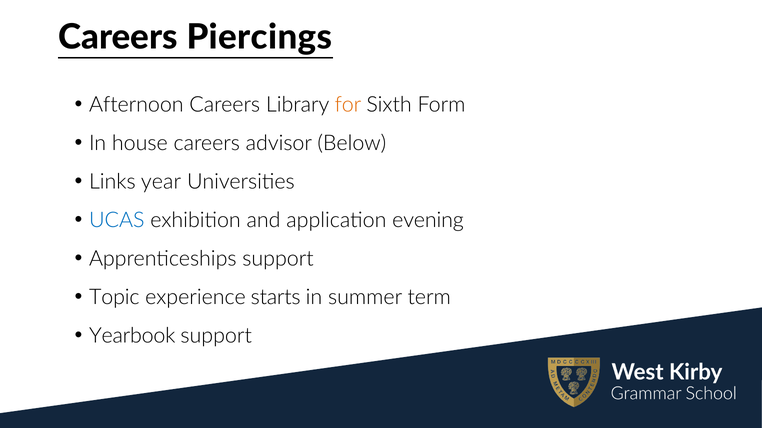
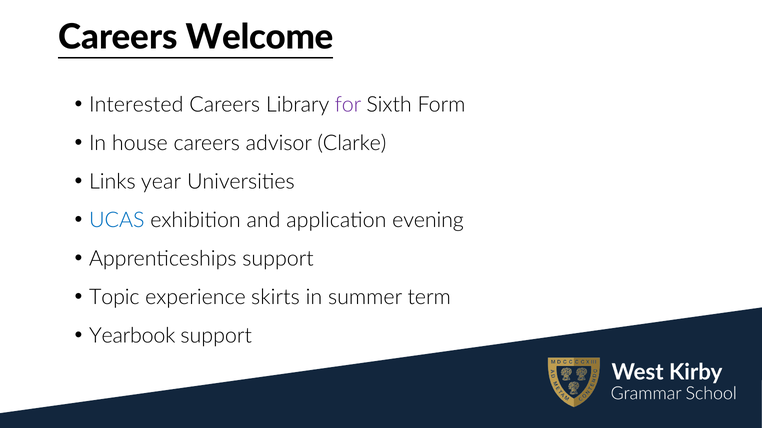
Piercings: Piercings -> Welcome (260, 37)
Afternoon: Afternoon -> Interested (136, 105)
for colour: orange -> purple (348, 105)
Below: Below -> Clarke (352, 143)
starts: starts -> skirts (275, 298)
